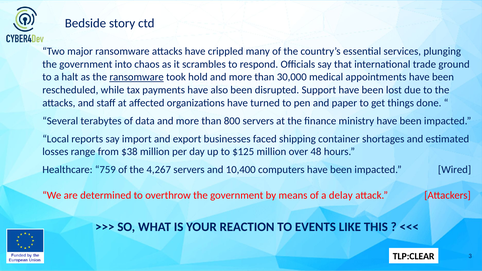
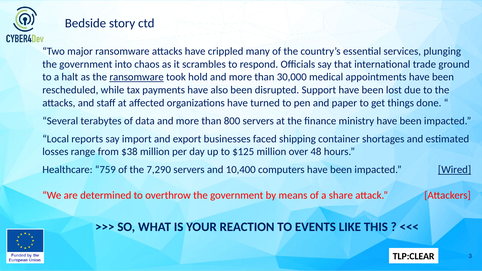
4,267: 4,267 -> 7,290 (159, 170)
Wired underline: none -> present (455, 170)
delay: delay -> share (341, 195)
